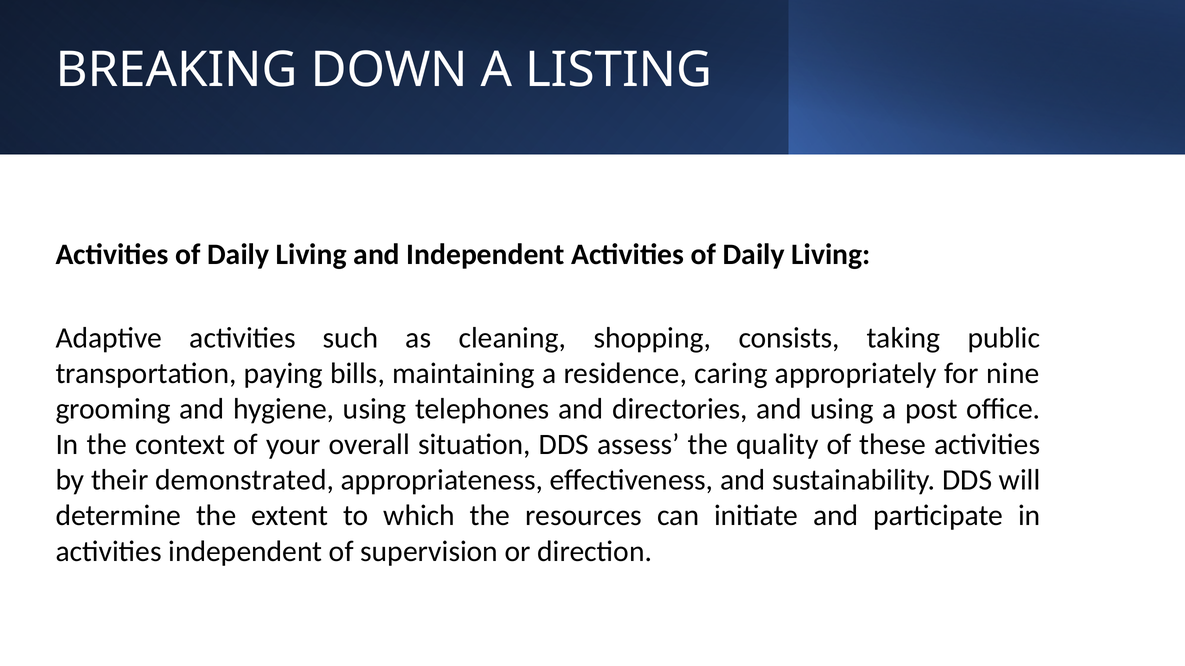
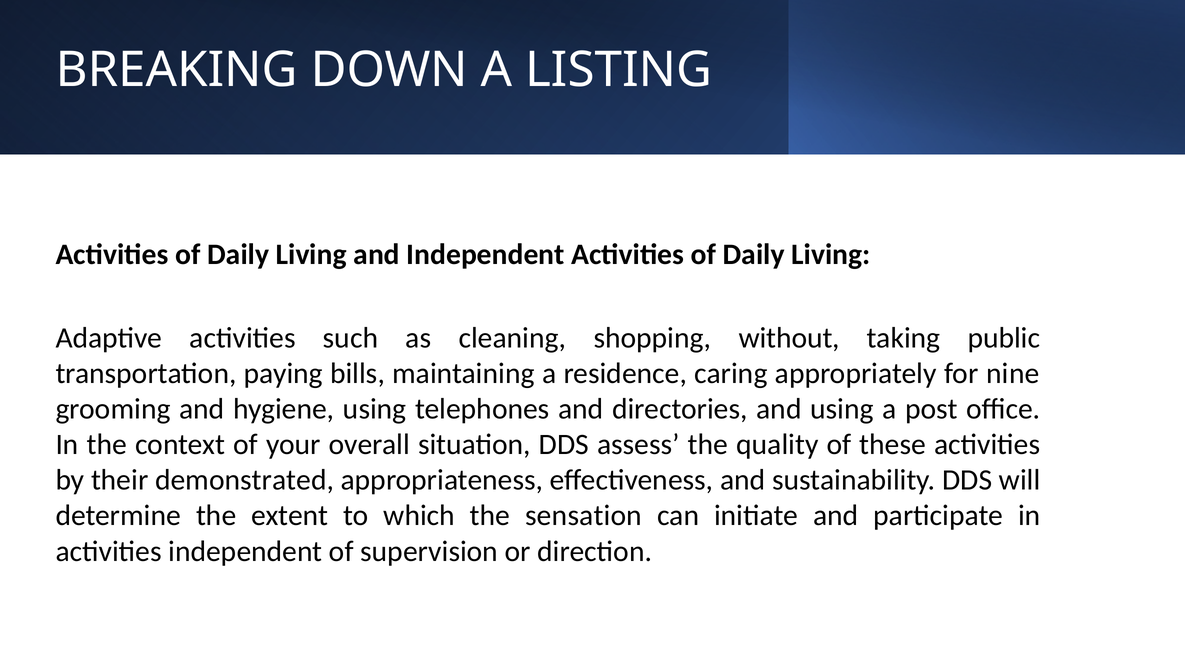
consists: consists -> without (789, 338)
resources: resources -> sensation (584, 516)
